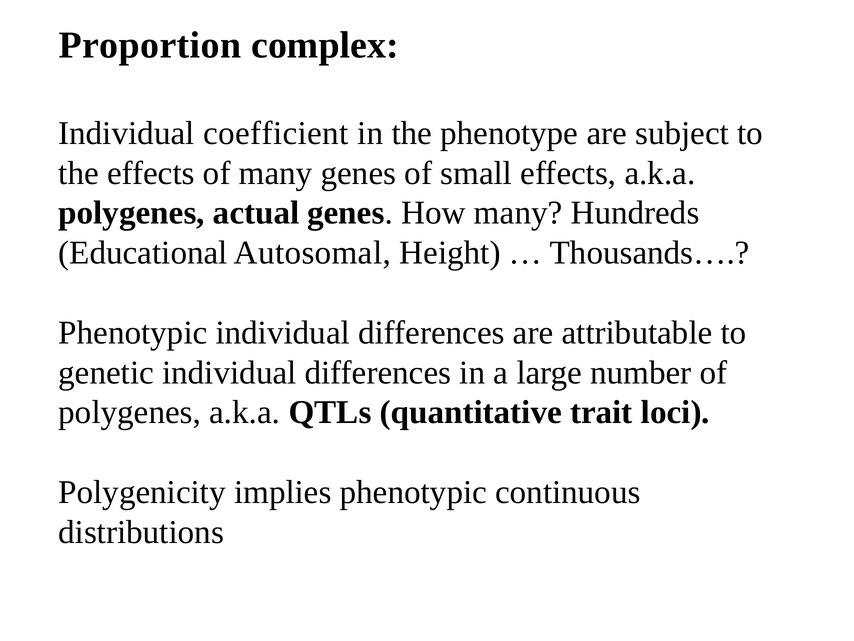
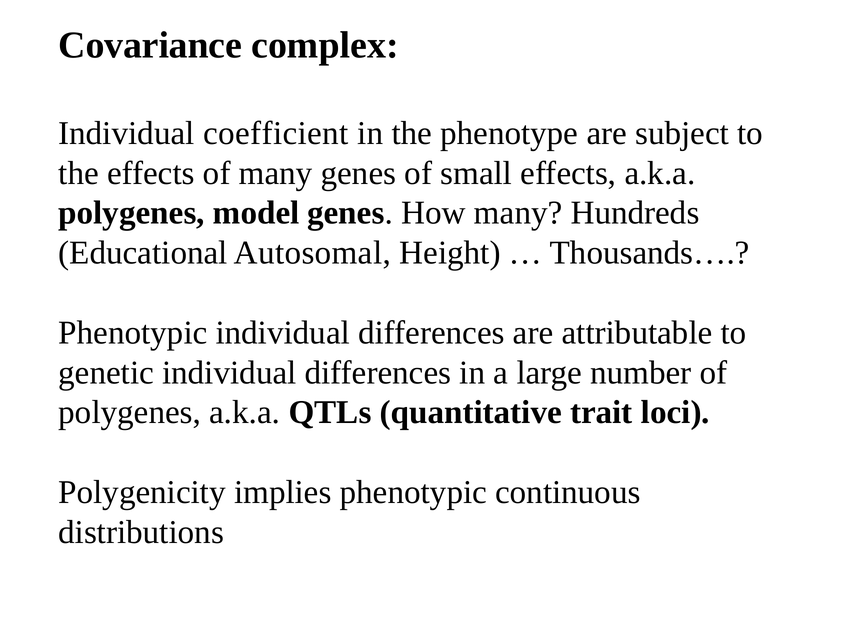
Proportion: Proportion -> Covariance (150, 45)
actual: actual -> model (256, 213)
